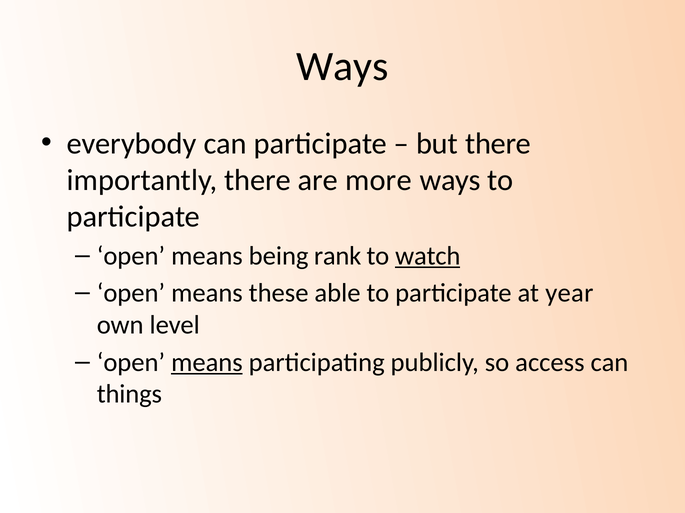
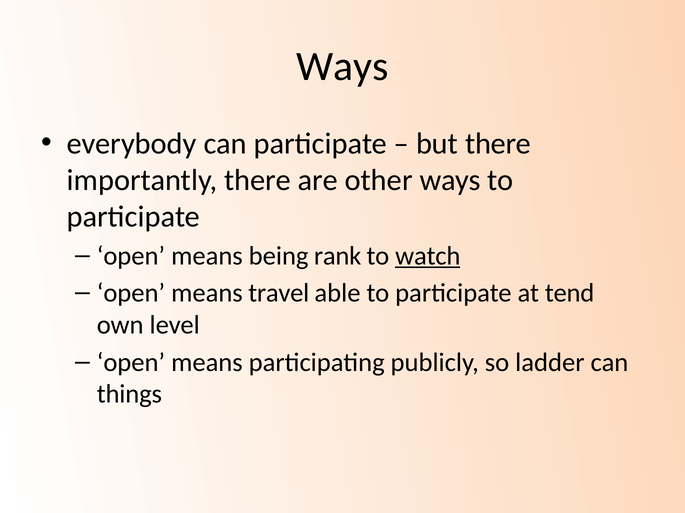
more: more -> other (379, 180)
these: these -> travel (279, 293)
year: year -> tend (570, 293)
means underline: present -> none (207, 363)
access: access -> ladder (550, 363)
